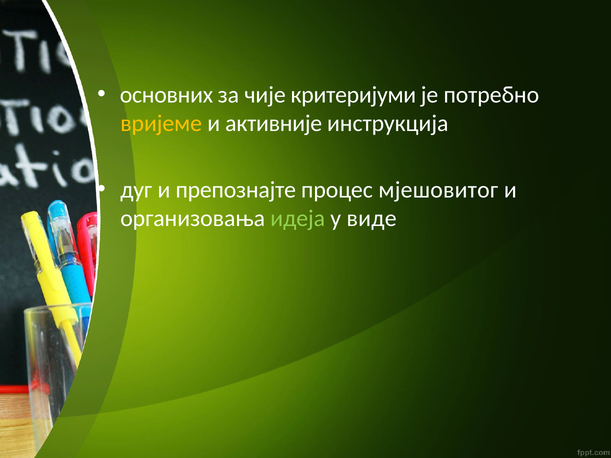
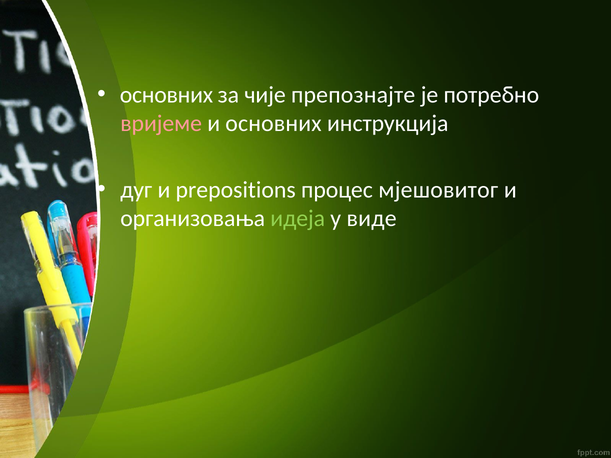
критеријуми: критеријуми -> препознајте (353, 95)
вријеме colour: yellow -> pink (161, 123)
и активније: активније -> основних (273, 123)
препознајте: препознајте -> prepositions (236, 190)
